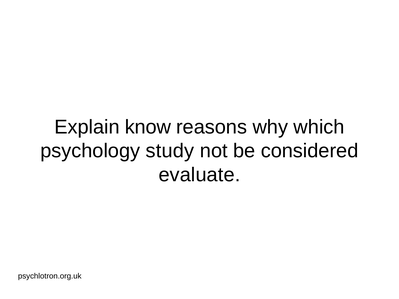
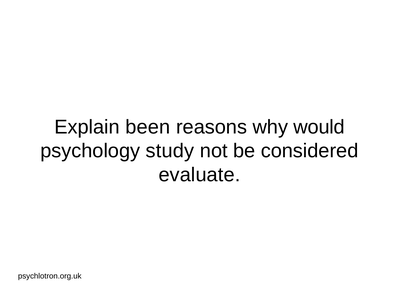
know: know -> been (148, 127)
which: which -> would (319, 127)
